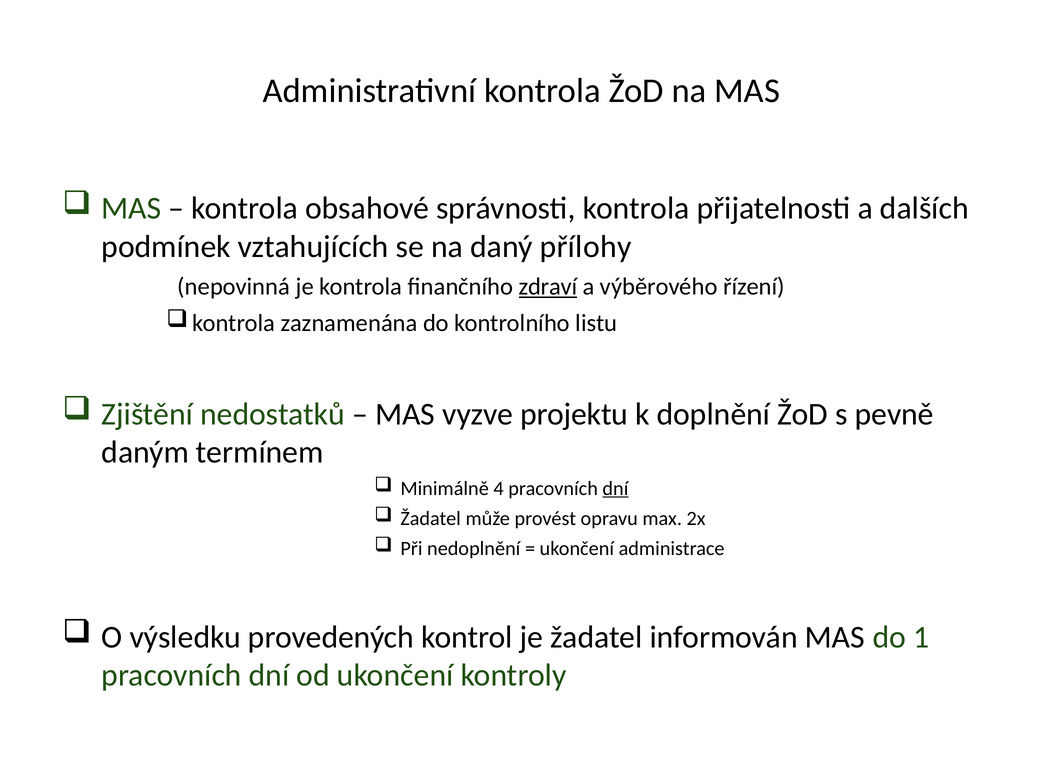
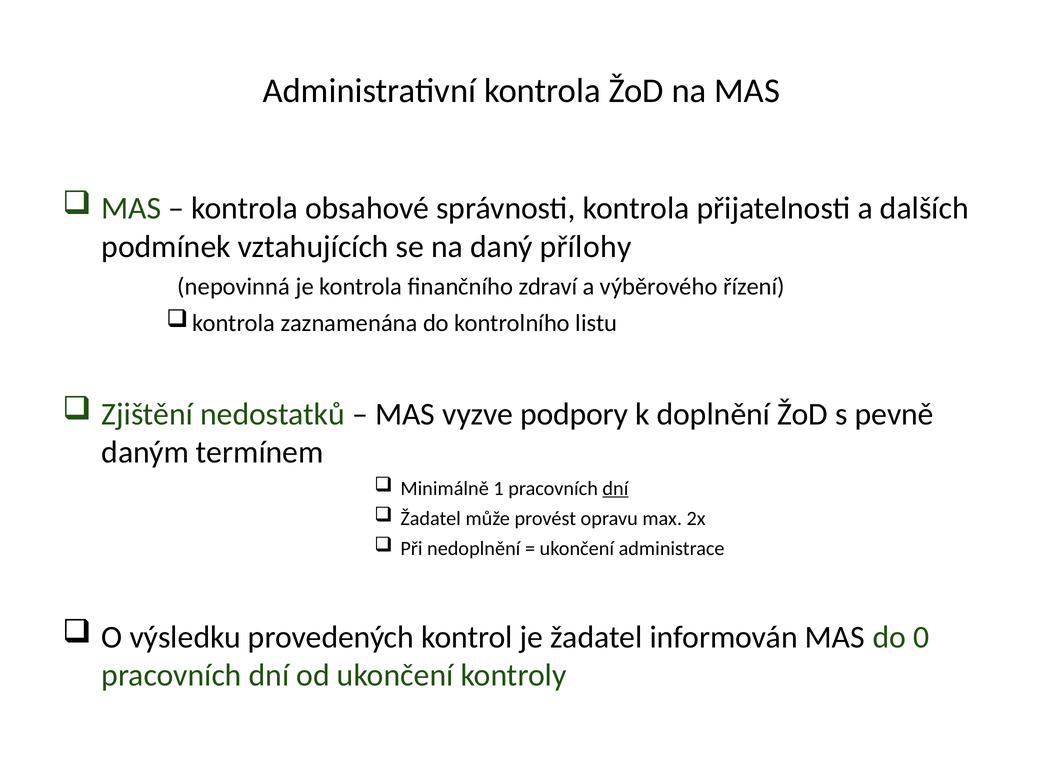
zdraví underline: present -> none (548, 287)
projektu: projektu -> podpory (574, 414)
4: 4 -> 1 (499, 488)
1: 1 -> 0 (921, 637)
